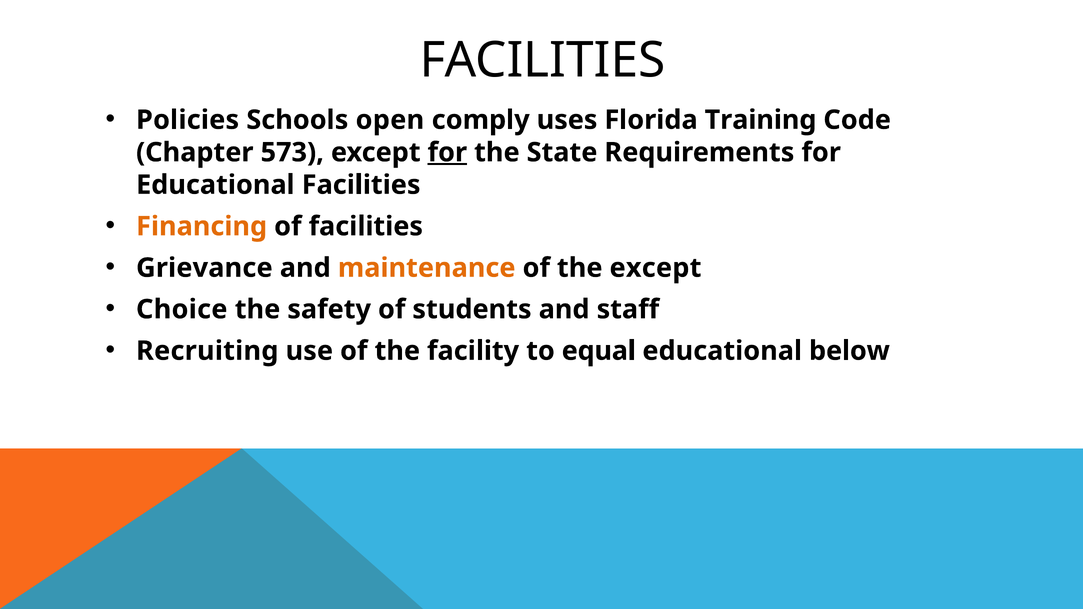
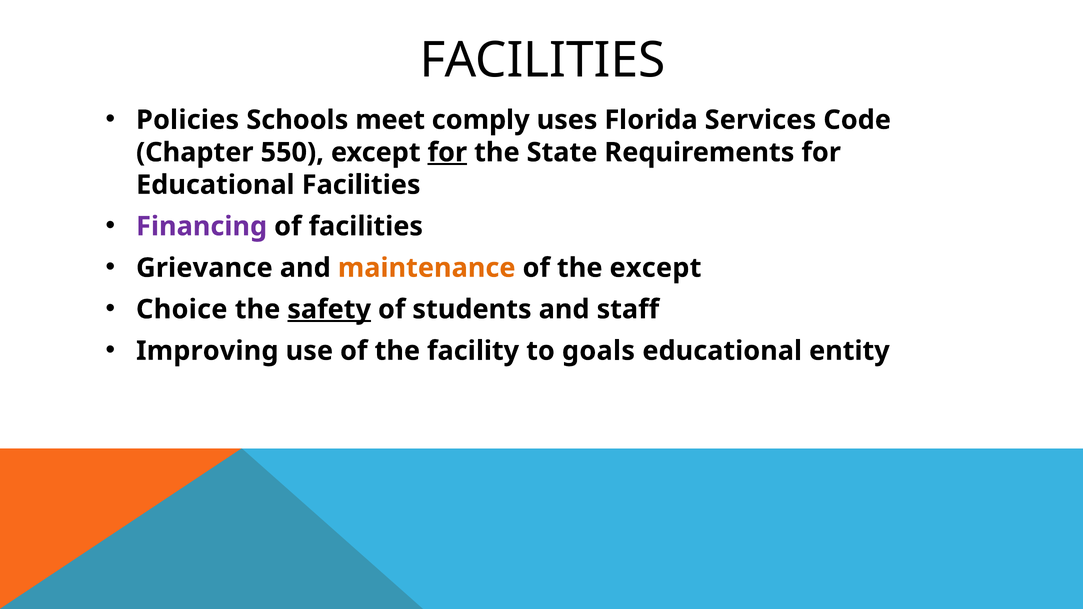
open: open -> meet (390, 120)
Training: Training -> Services (760, 120)
573: 573 -> 550 (292, 152)
Financing colour: orange -> purple (202, 226)
safety underline: none -> present (329, 309)
Recruiting: Recruiting -> Improving (207, 351)
equal: equal -> goals (598, 351)
below: below -> entity (849, 351)
